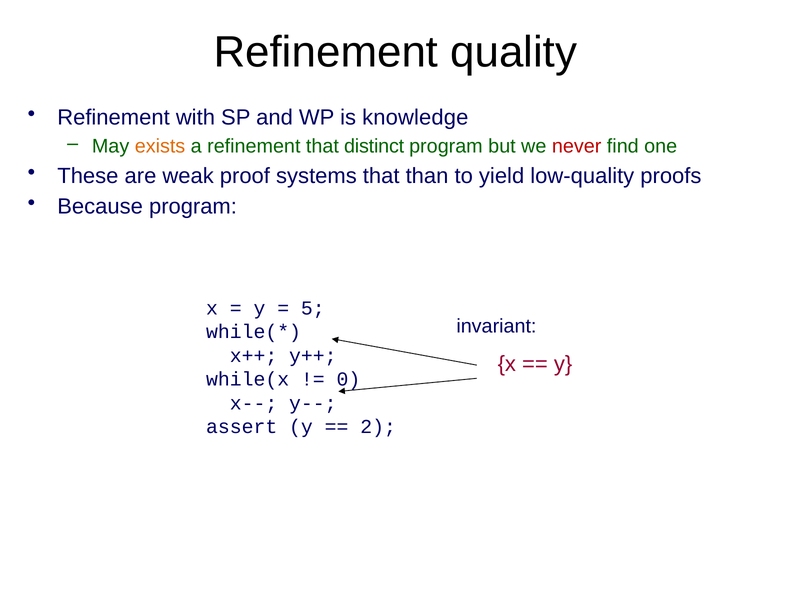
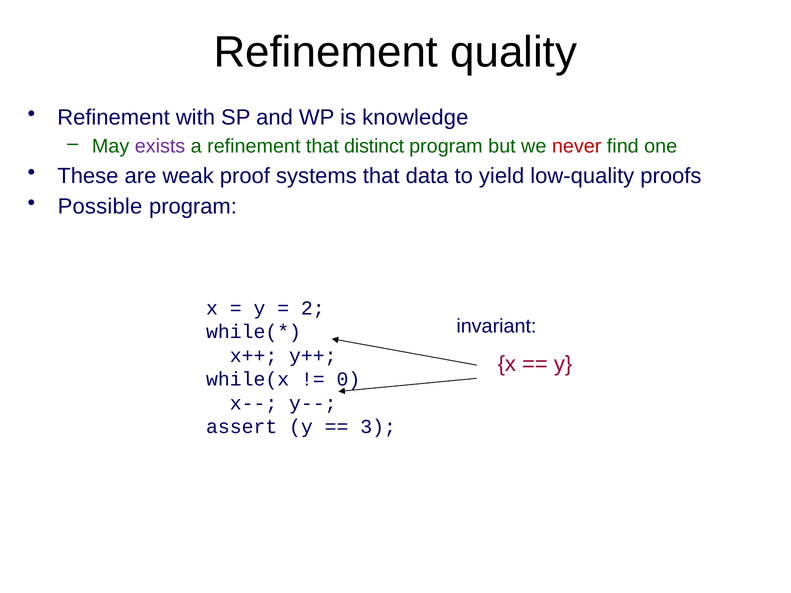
exists colour: orange -> purple (160, 146)
than: than -> data (427, 176)
Because: Because -> Possible (100, 207)
5: 5 -> 2 (313, 308)
2: 2 -> 3 (378, 427)
